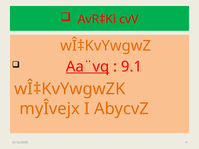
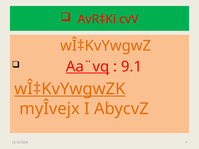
wÎ‡KvYwgwZK underline: none -> present (70, 89)
